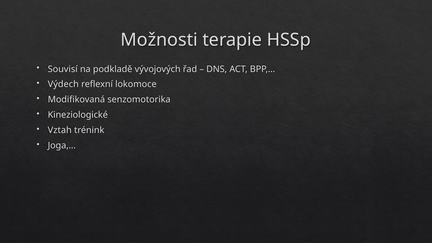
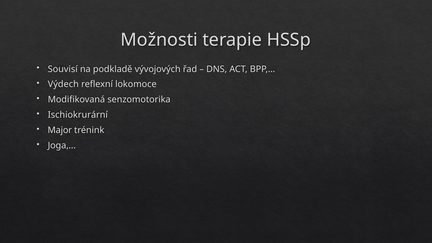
Kineziologické: Kineziologické -> Ischiokrurární (78, 115)
Vztah: Vztah -> Major (60, 130)
